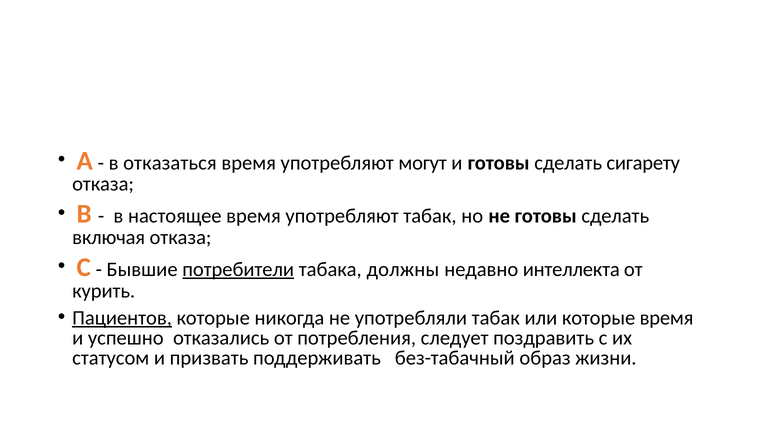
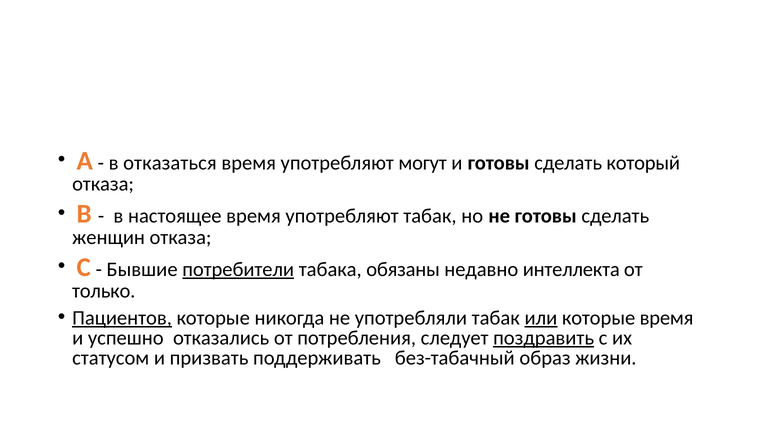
сигарету: сигарету -> который (643, 163)
включая: включая -> женщин (109, 237)
должны: должны -> обязаны (403, 269)
курить: курить -> только (104, 290)
или underline: none -> present (541, 317)
поздравить underline: none -> present (544, 337)
